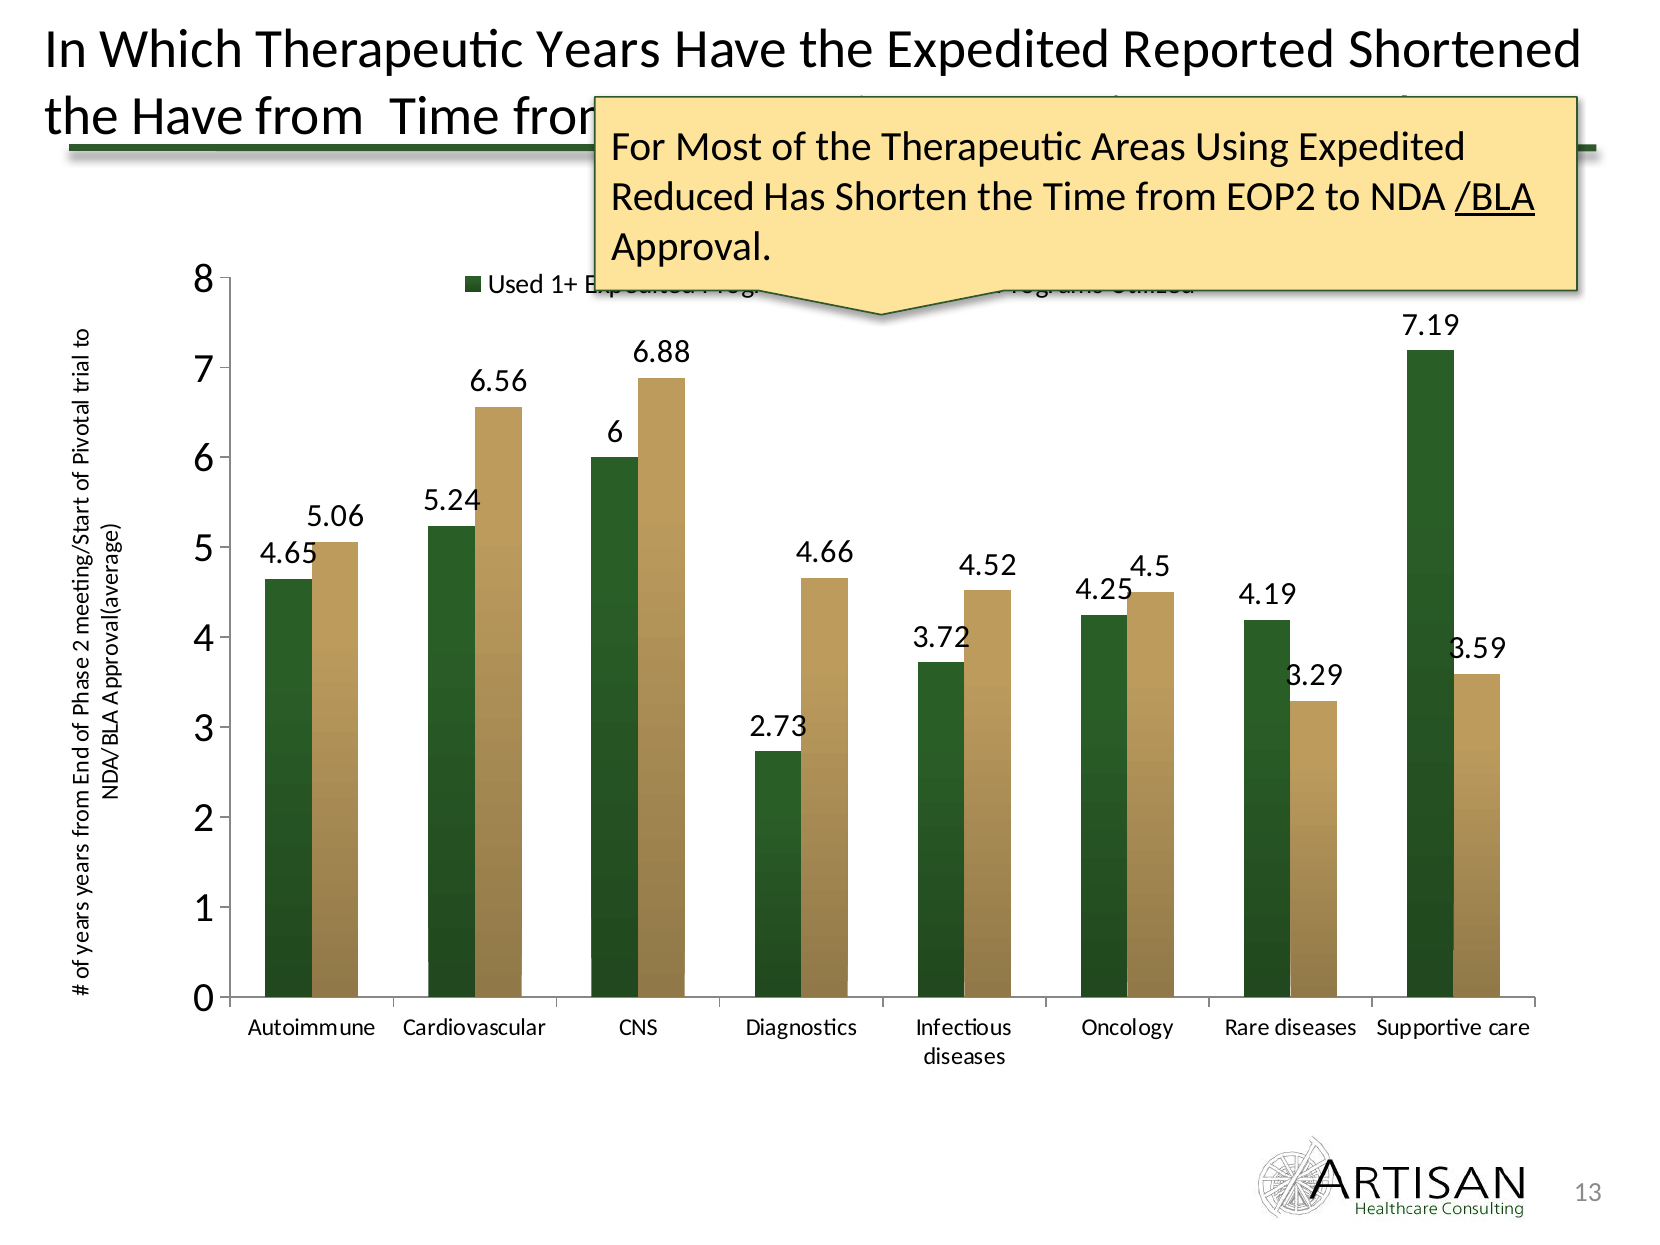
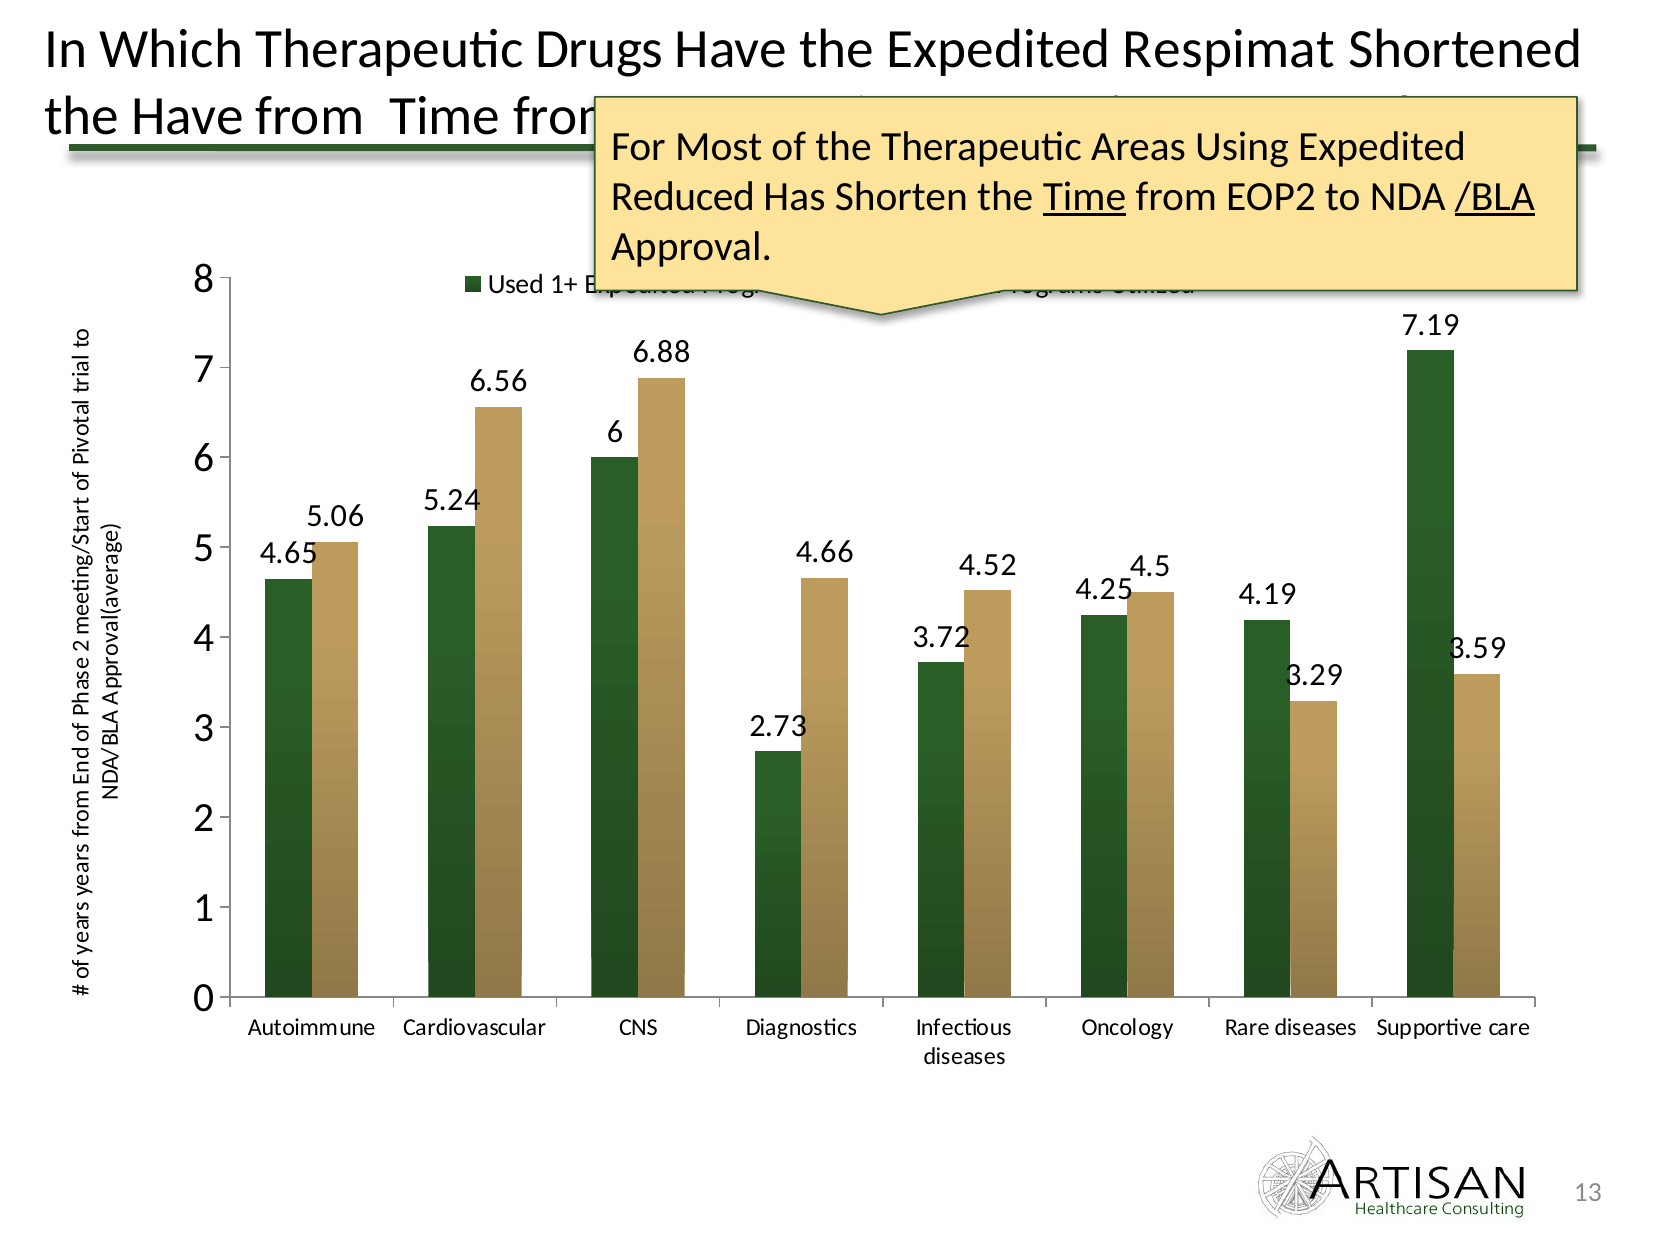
Years: Years -> Drugs (599, 49)
Reported: Reported -> Respimat (1229, 49)
Time underline: none -> present (1084, 197)
